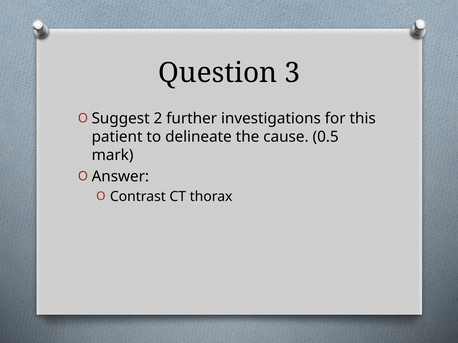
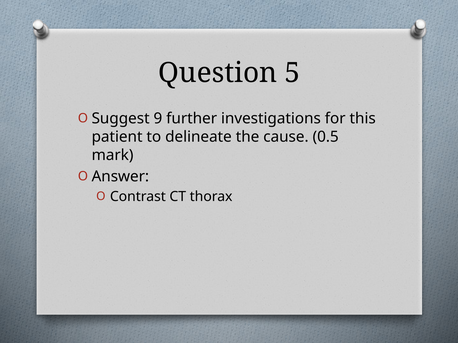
3: 3 -> 5 (292, 73)
2: 2 -> 9 (158, 119)
